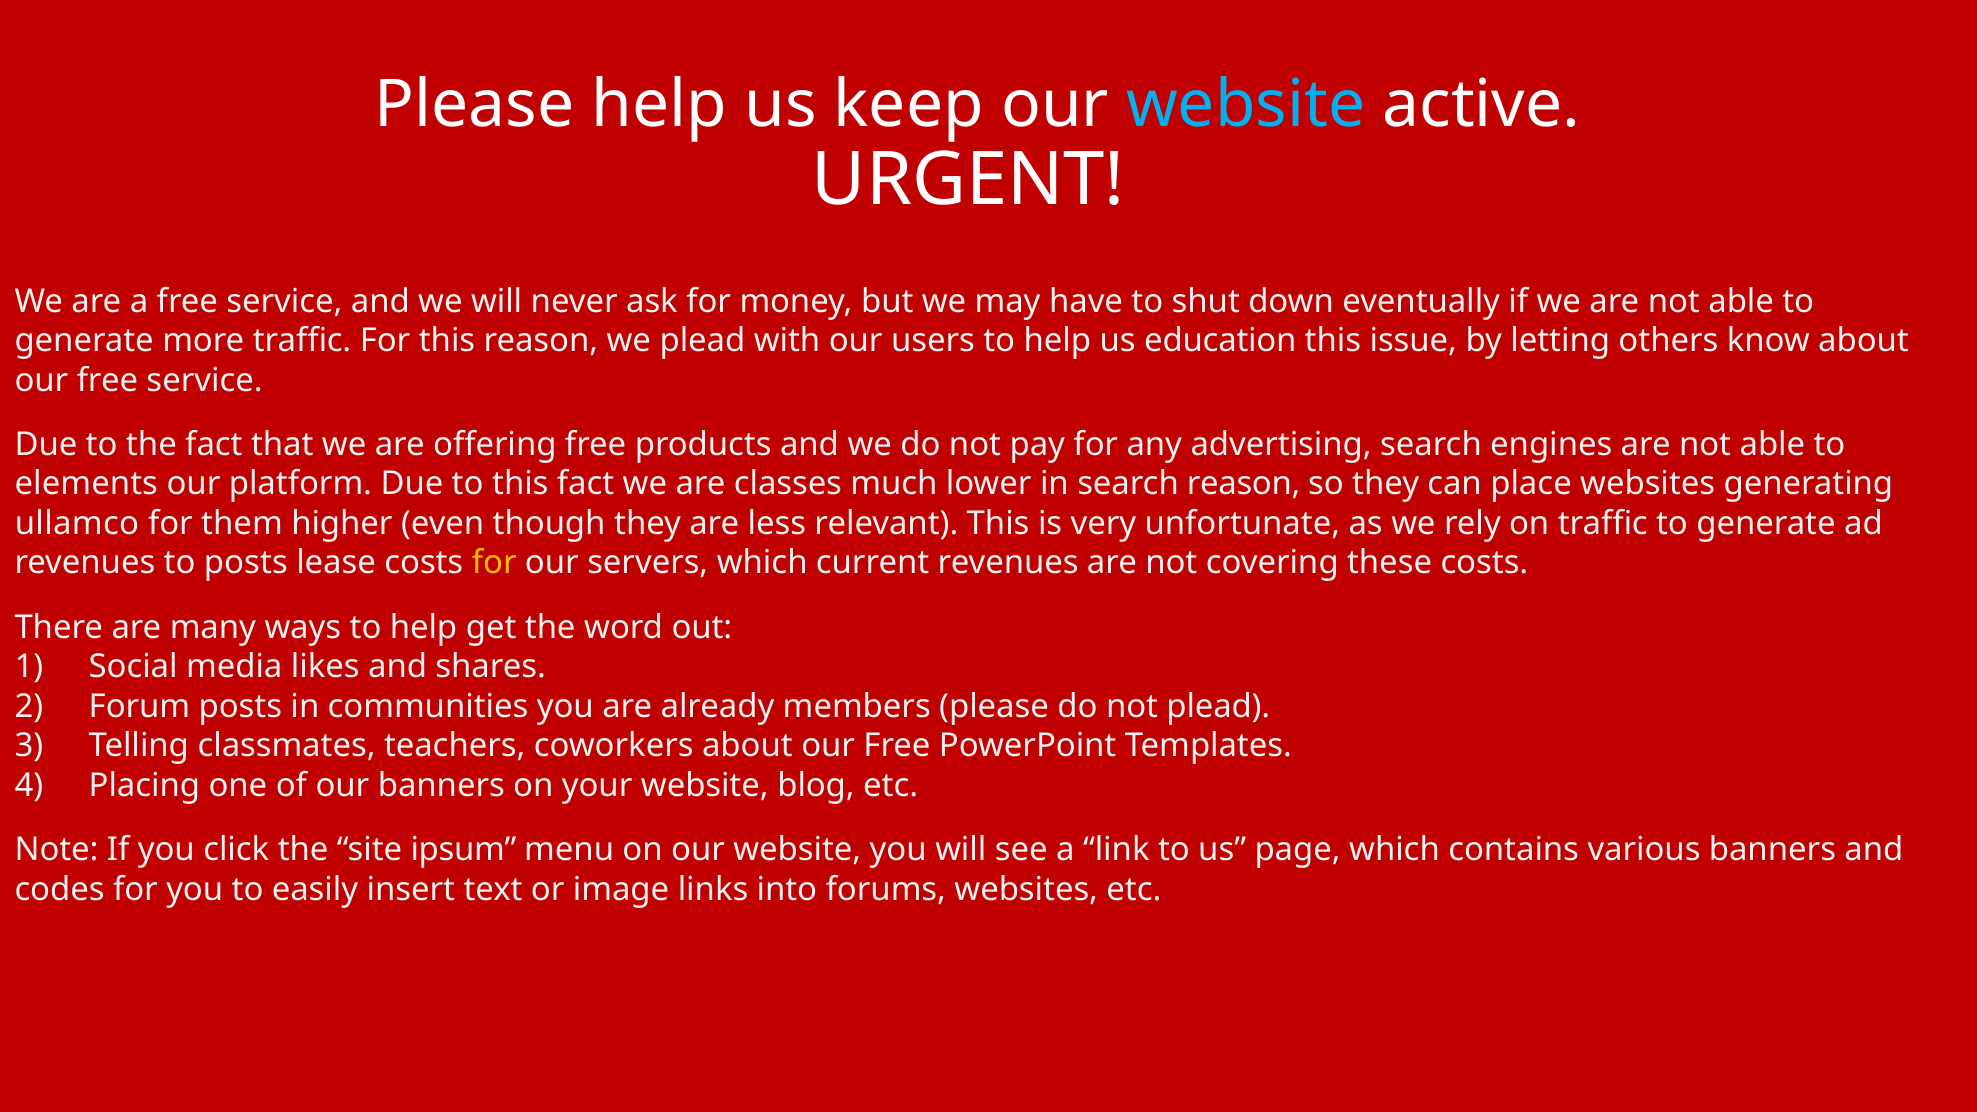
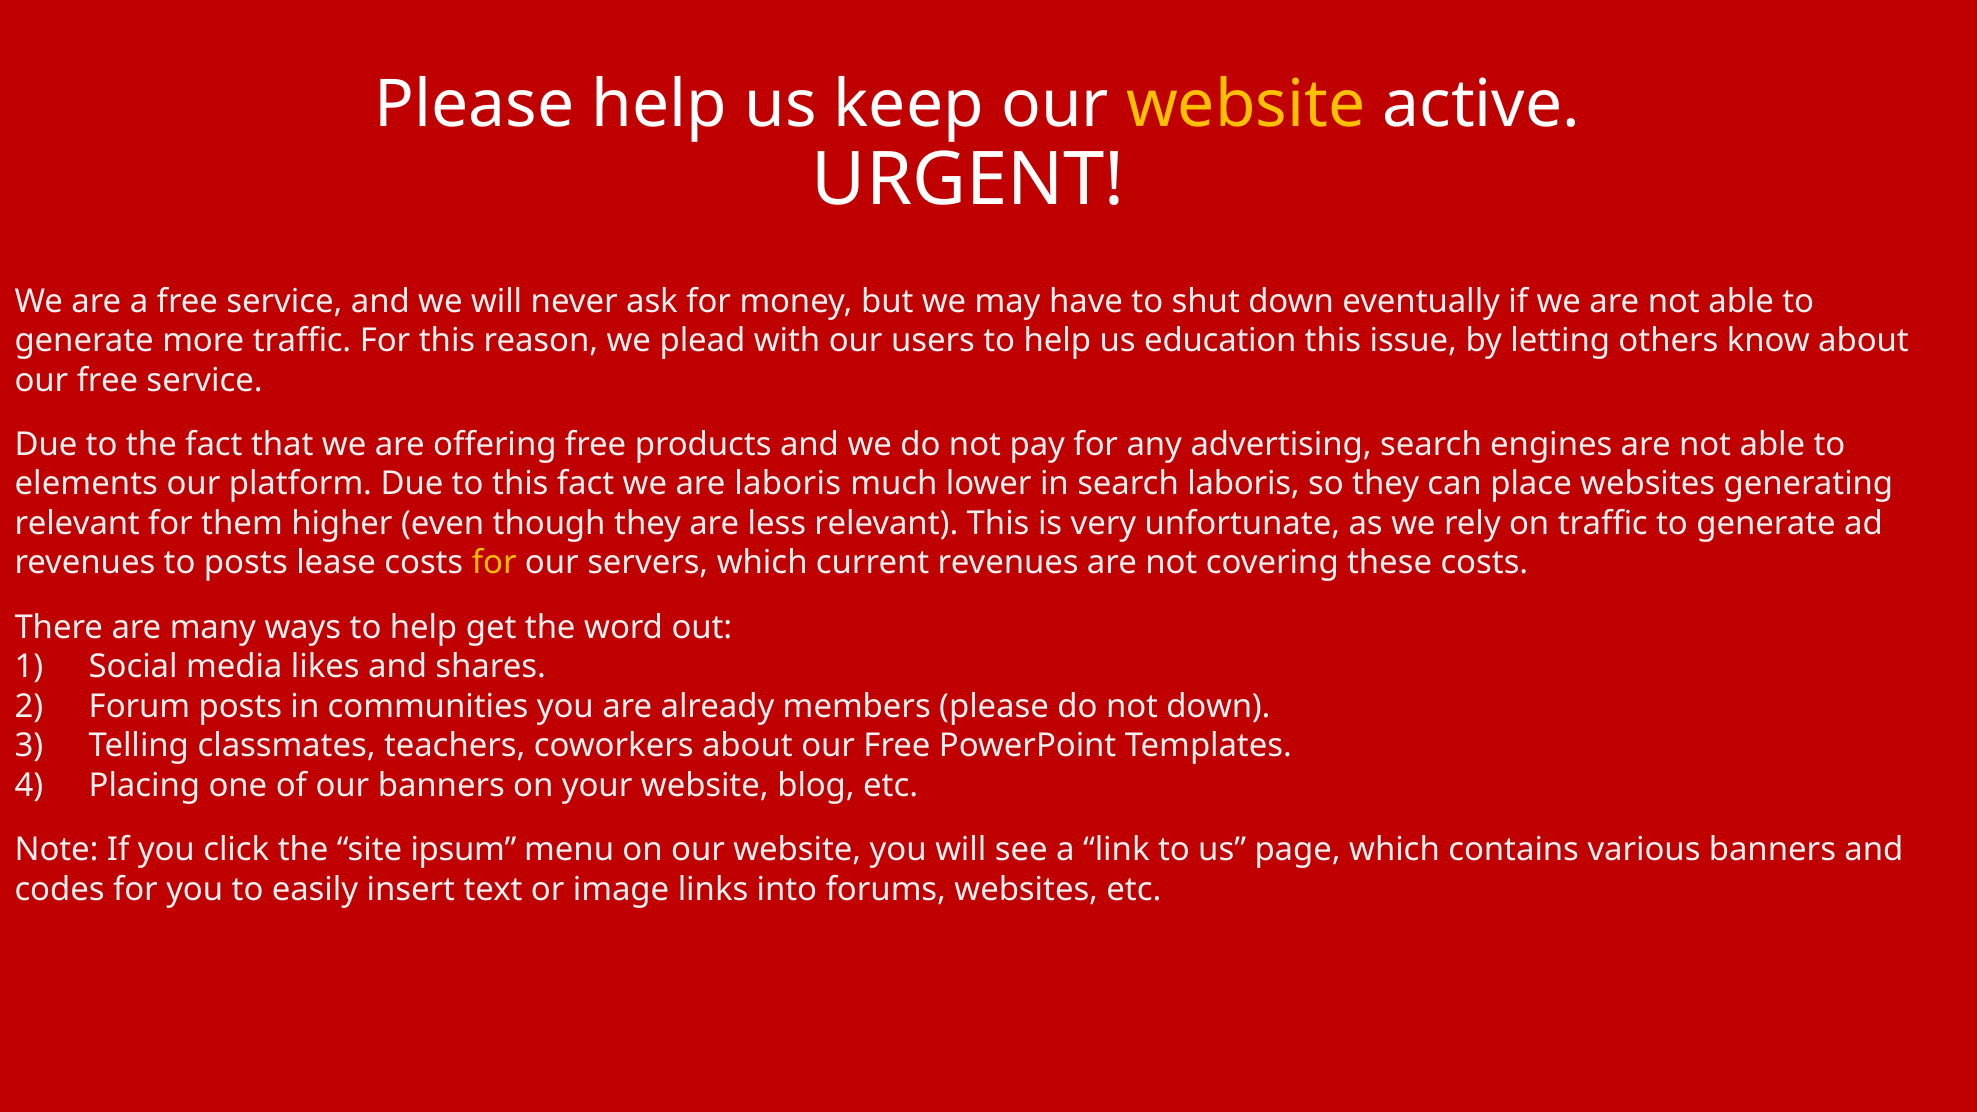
website colour: light blue -> yellow (1246, 105)
are classes: classes -> laboris (788, 484)
search reason: reason -> laboris (1244, 484)
ullamco: ullamco -> relevant (77, 524)
not plead: plead -> down (1218, 706)
